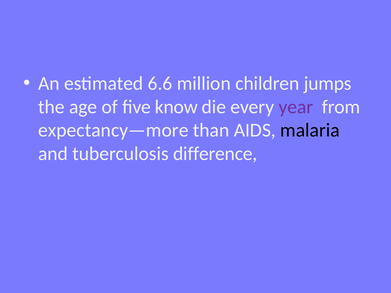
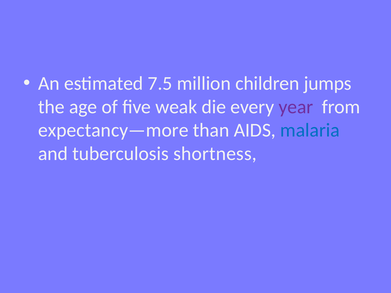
6.6: 6.6 -> 7.5 (160, 83)
know: know -> weak (176, 107)
malaria colour: black -> blue (310, 130)
difference: difference -> shortness (215, 154)
